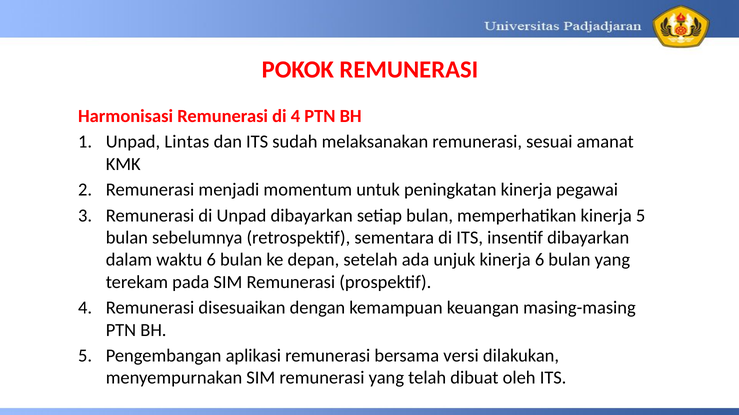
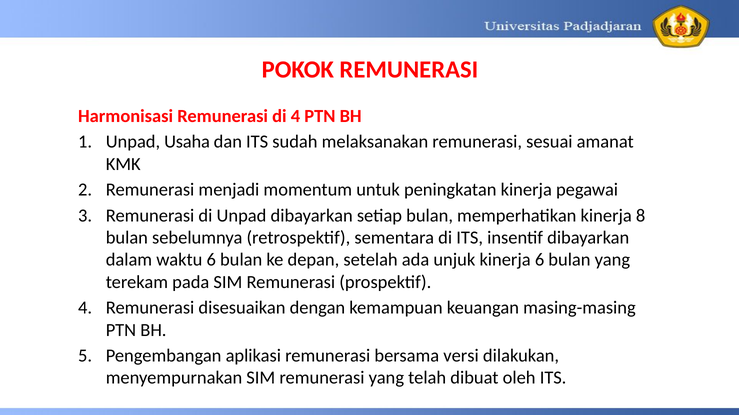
Lintas: Lintas -> Usaha (187, 142)
kinerja 5: 5 -> 8 (641, 216)
